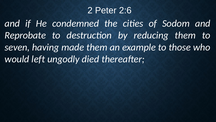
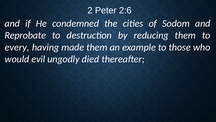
seven: seven -> every (17, 47)
left: left -> evil (38, 59)
